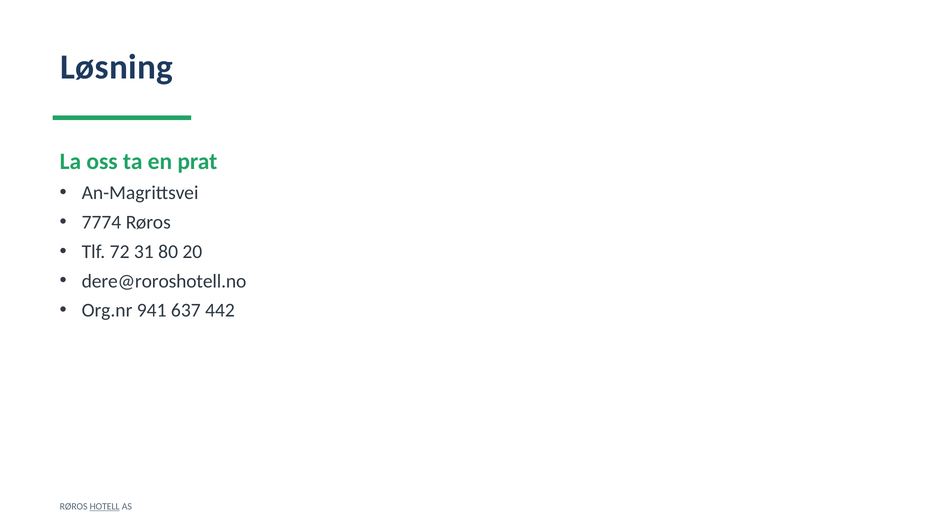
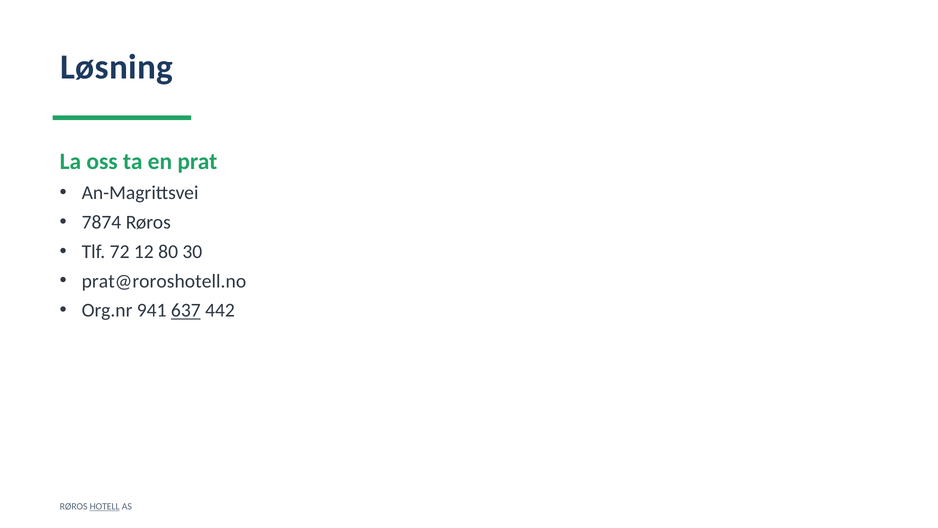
7774: 7774 -> 7874 (101, 222)
31: 31 -> 12 (144, 252)
20: 20 -> 30 (192, 252)
dere@roroshotell.no: dere@roroshotell.no -> prat@roroshotell.no (164, 281)
637 underline: none -> present (186, 310)
